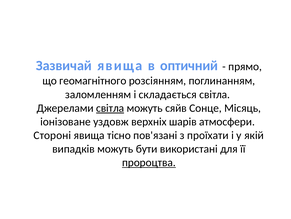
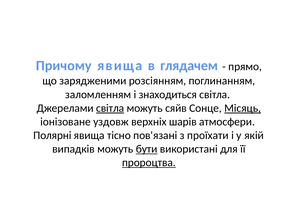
Зазвичай: Зазвичай -> Причому (64, 65)
оптичний: оптичний -> глядачем (189, 65)
геомагнітного: геомагнітного -> зарядженими (93, 81)
складається: складається -> знаходиться (168, 94)
Місяць underline: none -> present (243, 108)
Стороні: Стороні -> Полярні (52, 135)
бути underline: none -> present (147, 149)
